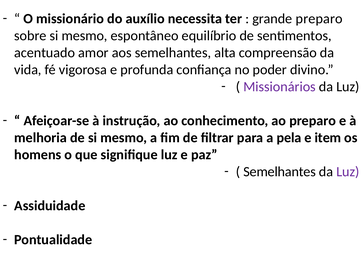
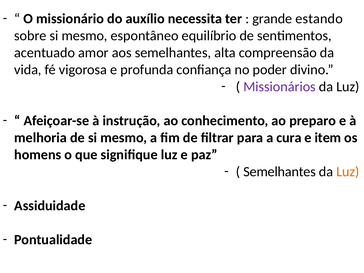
grande preparo: preparo -> estando (319, 19)
pela: pela -> cura (289, 138)
Luz colour: purple -> orange (348, 172)
